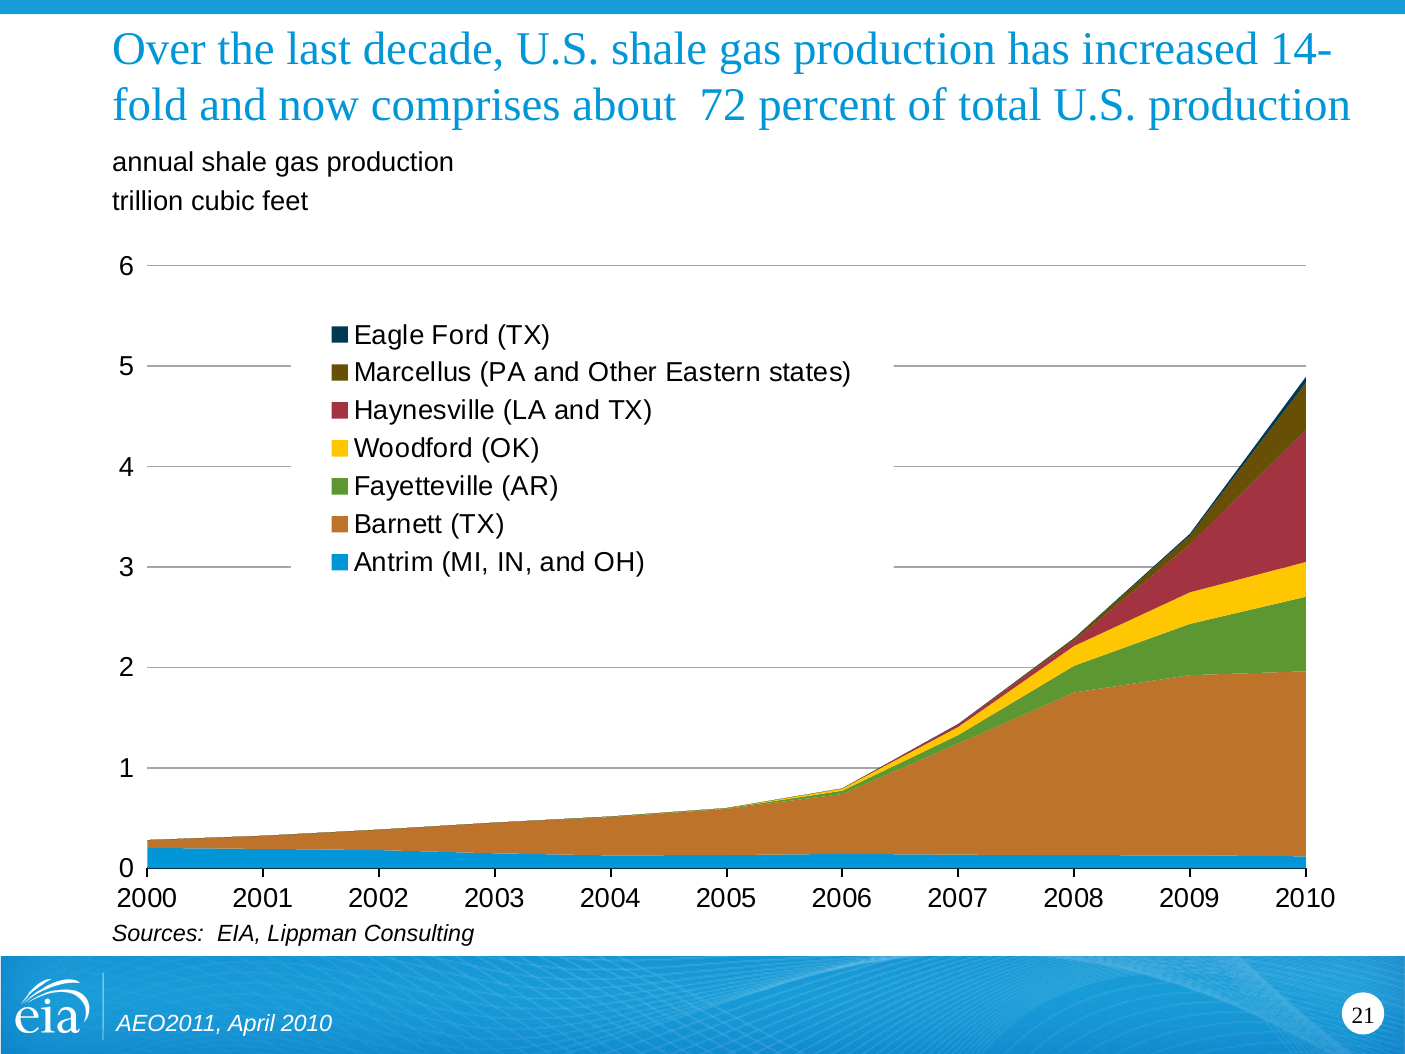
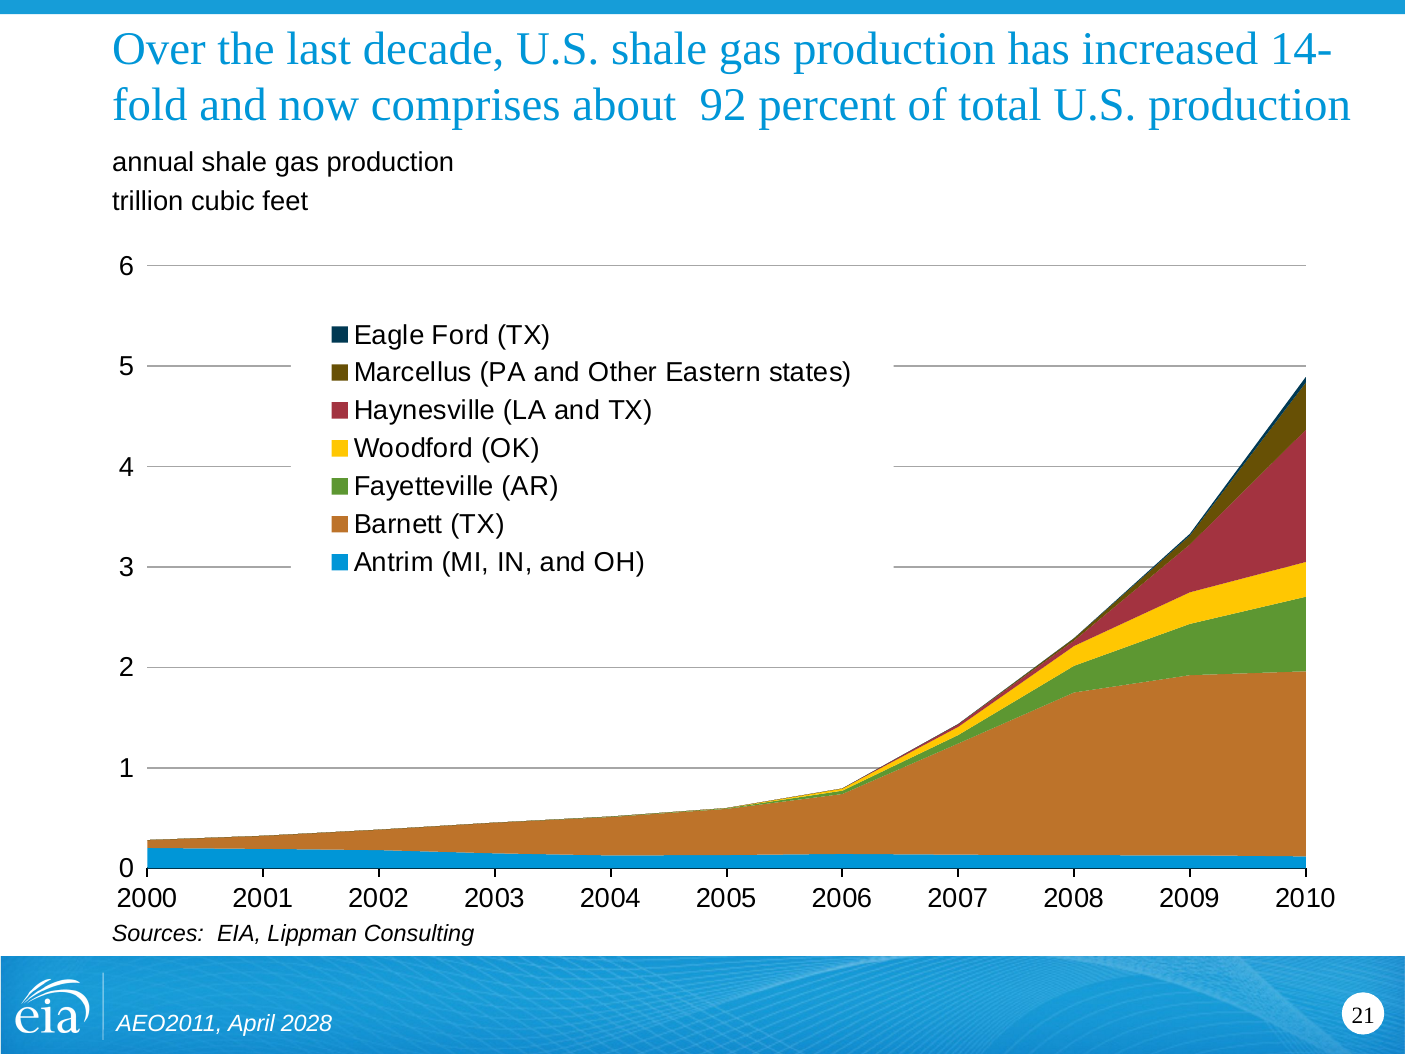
72: 72 -> 92 (723, 105)
April 2010: 2010 -> 2028 (307, 1024)
